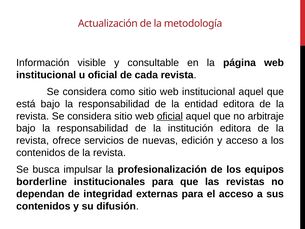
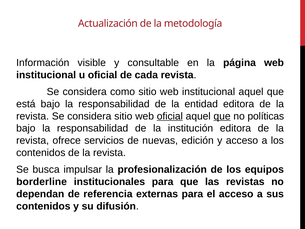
que underline: none -> present (222, 116)
arbitraje: arbitraje -> políticas (266, 116)
integridad: integridad -> referencia (108, 194)
